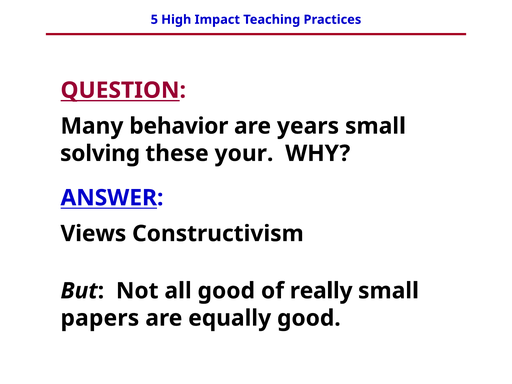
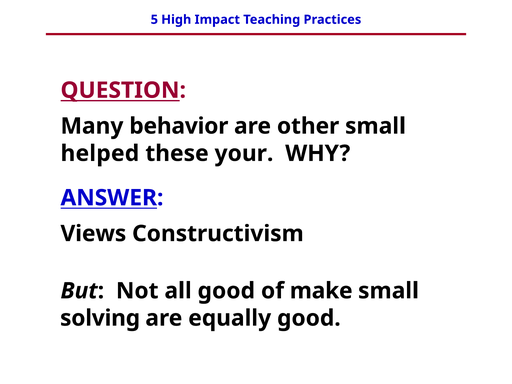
years: years -> other (308, 126)
solving: solving -> helped (100, 153)
really: really -> make (321, 291)
papers: papers -> solving (100, 318)
